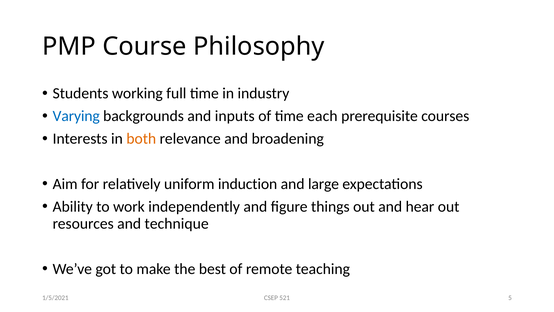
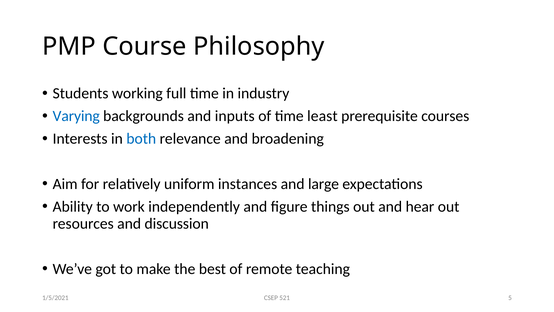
each: each -> least (322, 116)
both colour: orange -> blue (141, 139)
induction: induction -> instances (248, 184)
technique: technique -> discussion (177, 223)
